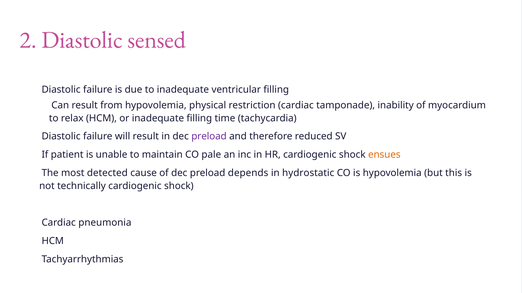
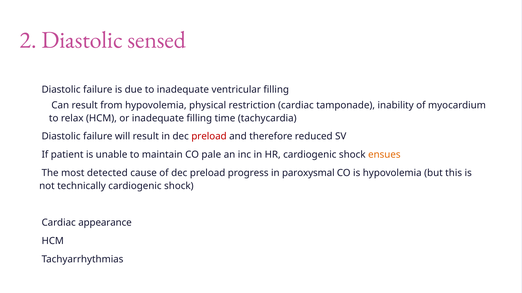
preload colour: purple -> red (209, 137)
depends: depends -> progress (248, 173)
hydrostatic: hydrostatic -> paroxysmal (308, 173)
pneumonia: pneumonia -> appearance (105, 223)
